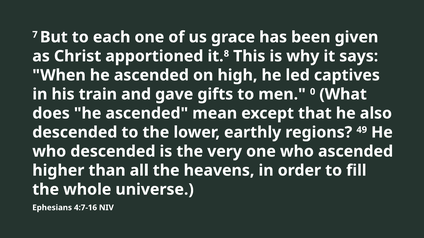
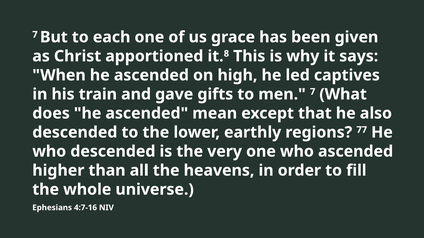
men 0: 0 -> 7 (313, 92)
49: 49 -> 77 (362, 130)
